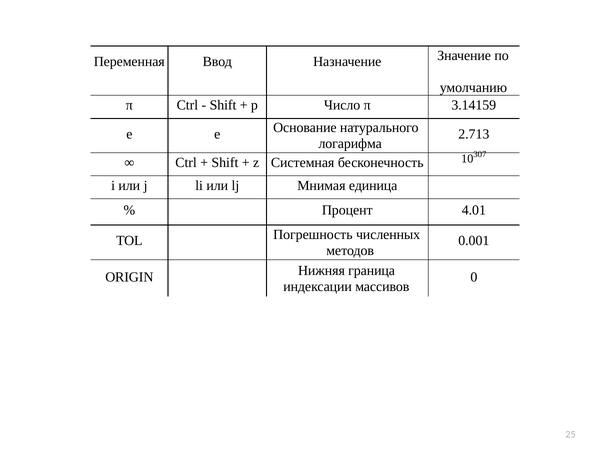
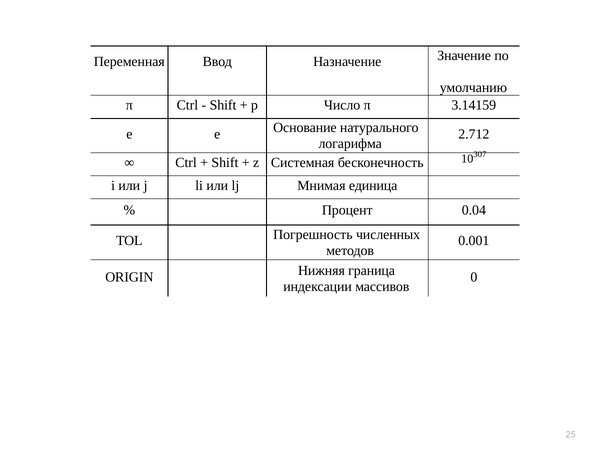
2.713: 2.713 -> 2.712 (474, 134)
4.01: 4.01 -> 0.04 (474, 210)
